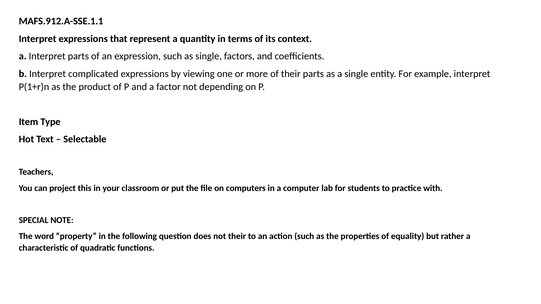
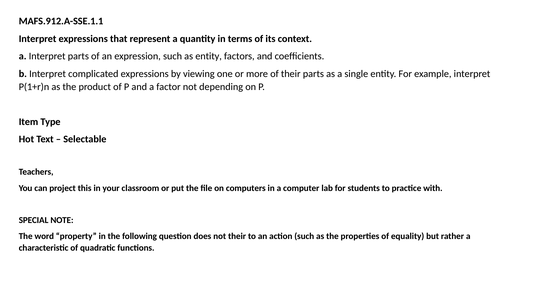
as single: single -> entity (209, 56)
